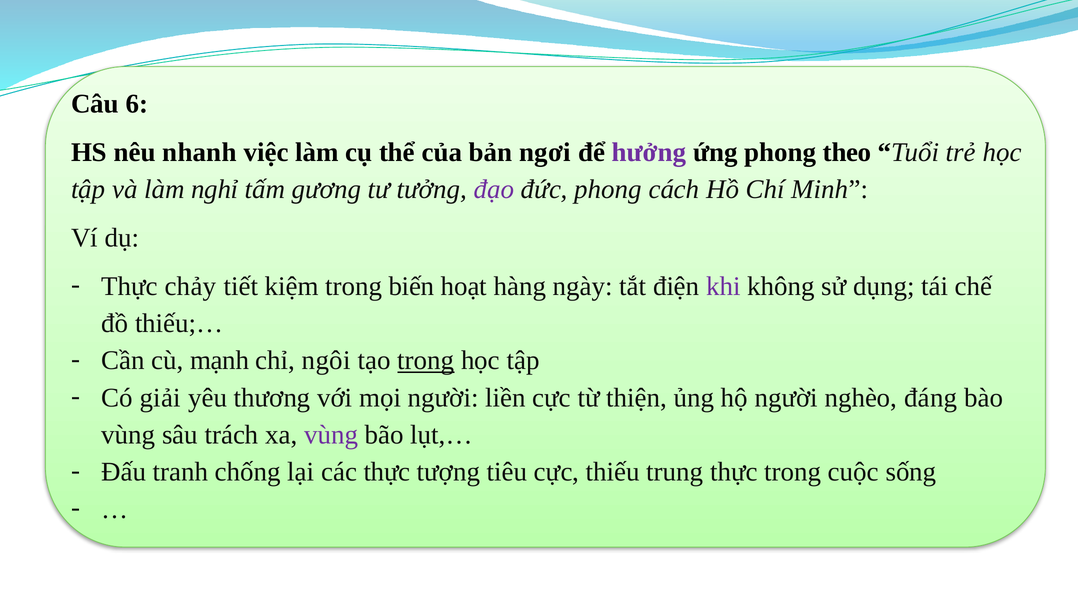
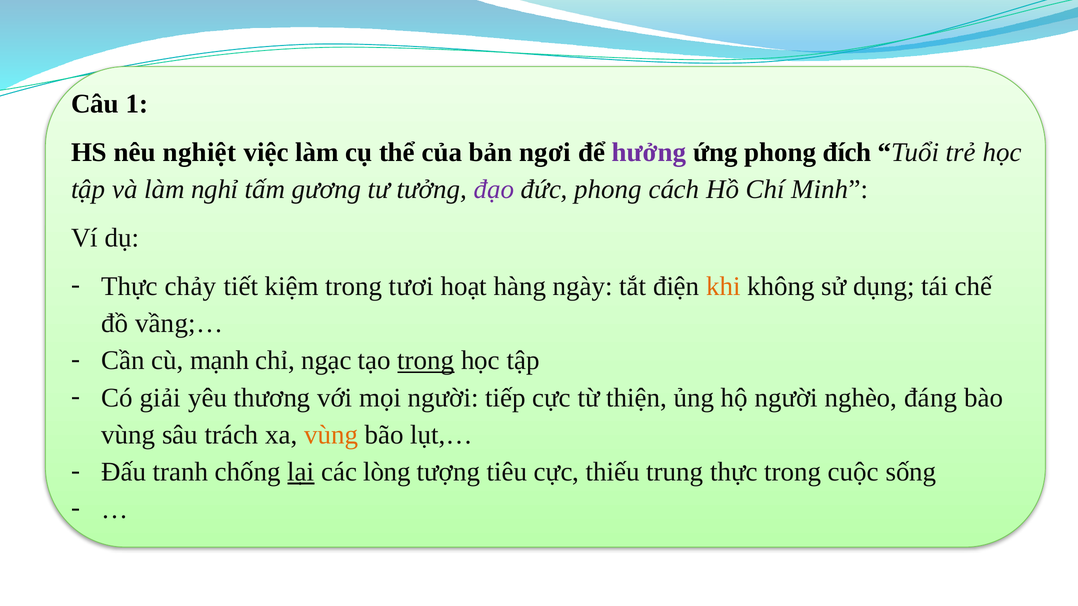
6: 6 -> 1 (137, 104)
nhanh: nhanh -> nghiệt (199, 152)
theo: theo -> đích (847, 152)
biến: biến -> tươi (411, 286)
khi colour: purple -> orange (723, 286)
thiếu;…: thiếu;… -> vầng;… (179, 324)
ngôi: ngôi -> ngạc (326, 361)
liền: liền -> tiếp (505, 398)
vùng colour: purple -> orange (331, 435)
lại underline: none -> present (301, 472)
các thực: thực -> lòng (387, 472)
